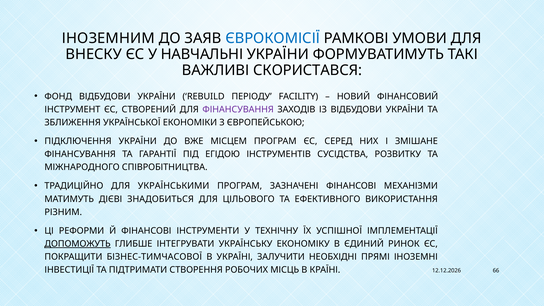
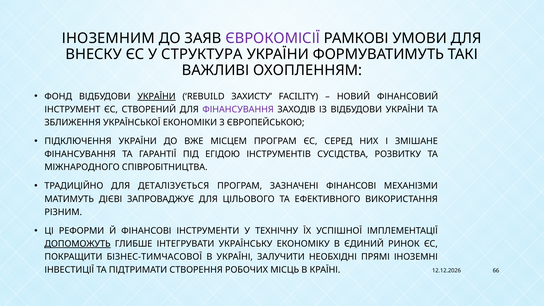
ЄВРОКОМІСІЇ colour: blue -> purple (273, 38)
НАВЧАЛЬНІ: НАВЧАЛЬНІ -> СТРУКТУРА (202, 54)
СКОРИСТАВСЯ: СКОРИСТАВСЯ -> ОХОПЛЕННЯМ (308, 70)
УКРАЇНИ underline: none -> present (157, 96)
ПЕРІОДУ: ПЕРІОДУ -> ЗАХИСТУ (252, 96)
УКРАЇНСЬКИМИ: УКРАЇНСЬКИМИ -> ДЕТАЛІЗУЄТЬСЯ (174, 186)
ЗНАДОБИТЬСЯ: ЗНАДОБИТЬСЯ -> ЗАПРОВАДЖУЄ (161, 199)
